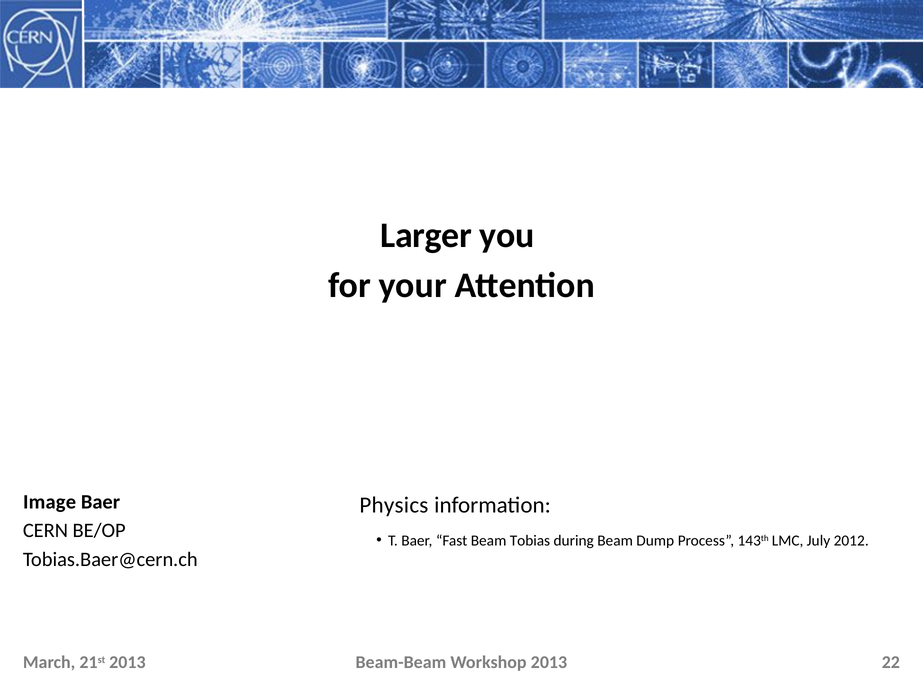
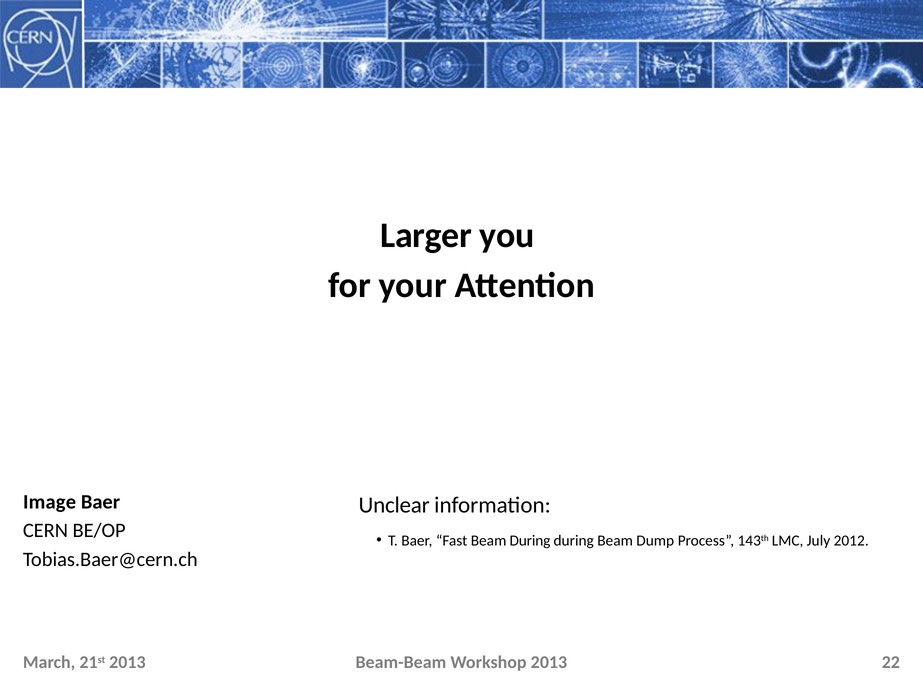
Physics: Physics -> Unclear (394, 506)
Beam Tobias: Tobias -> During (530, 541)
